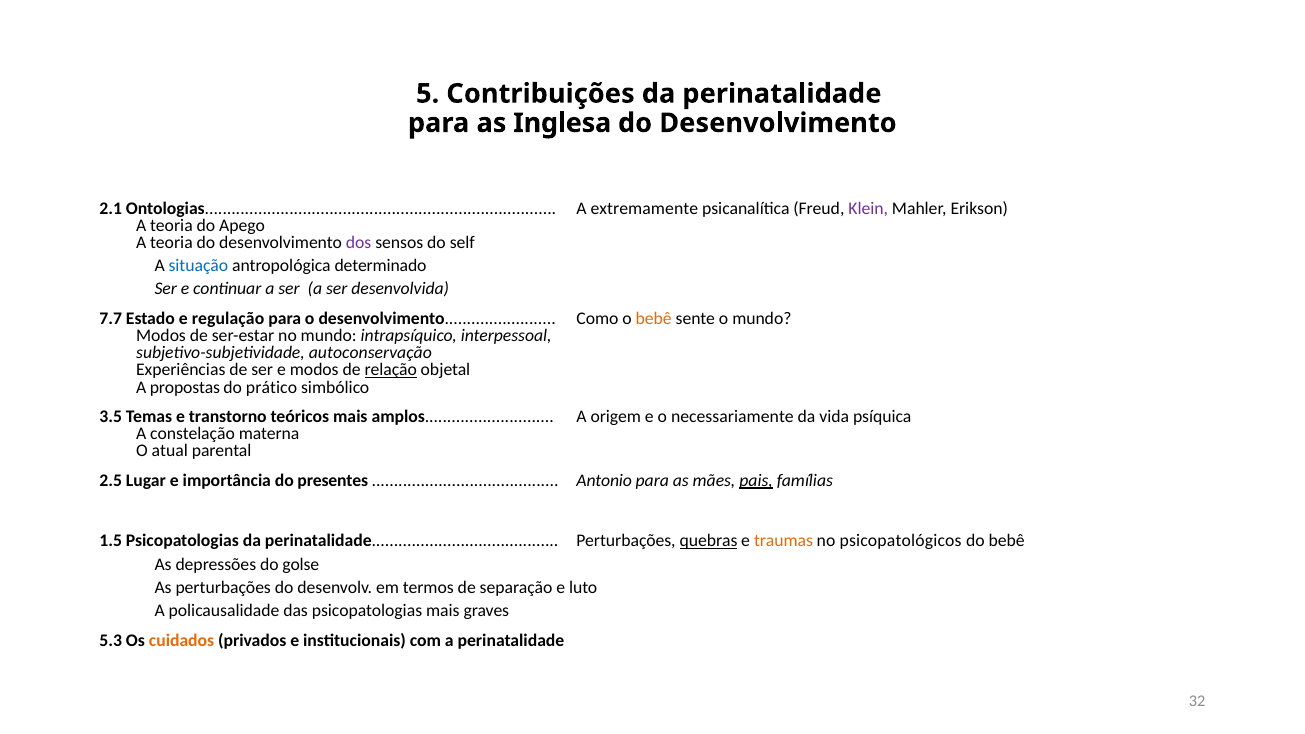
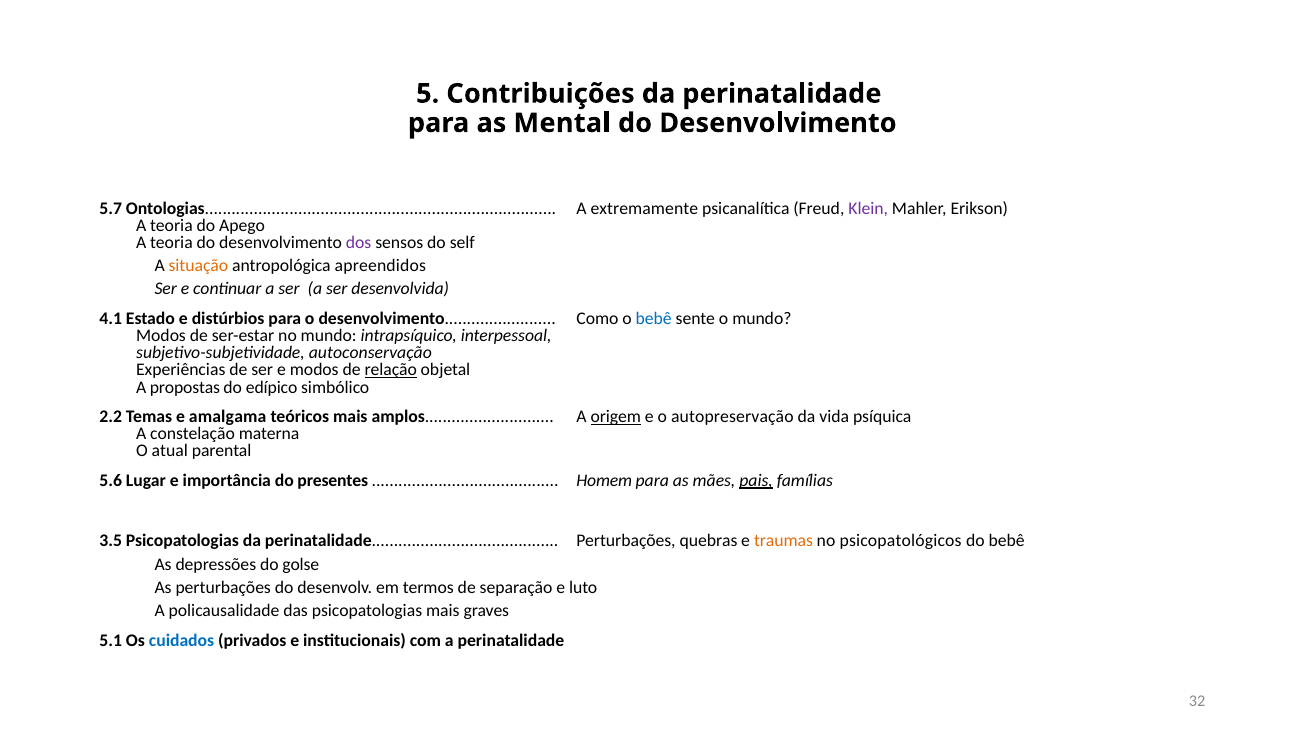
Inglesa: Inglesa -> Mental (562, 123)
2.1: 2.1 -> 5.7 (111, 208)
situação colour: blue -> orange (198, 266)
determinado: determinado -> apreendidos (380, 266)
7.7: 7.7 -> 4.1 (111, 319)
regulação: regulação -> distúrbios (228, 319)
bebê colour: orange -> blue (654, 319)
prático: prático -> edípico (272, 387)
3.5: 3.5 -> 2.2 (111, 417)
transtorno: transtorno -> amalgama (228, 417)
origem underline: none -> present (616, 417)
necessariamente: necessariamente -> autopreservação (732, 417)
2.5: 2.5 -> 5.6 (111, 480)
Antonio: Antonio -> Homem (604, 480)
1.5: 1.5 -> 3.5 (111, 541)
quebras underline: present -> none (709, 541)
5.3: 5.3 -> 5.1 (111, 640)
cuidados colour: orange -> blue (182, 640)
